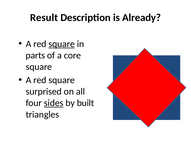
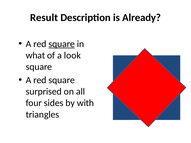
parts: parts -> what (35, 55)
core: core -> look (72, 55)
sides underline: present -> none (54, 103)
built: built -> with (85, 103)
